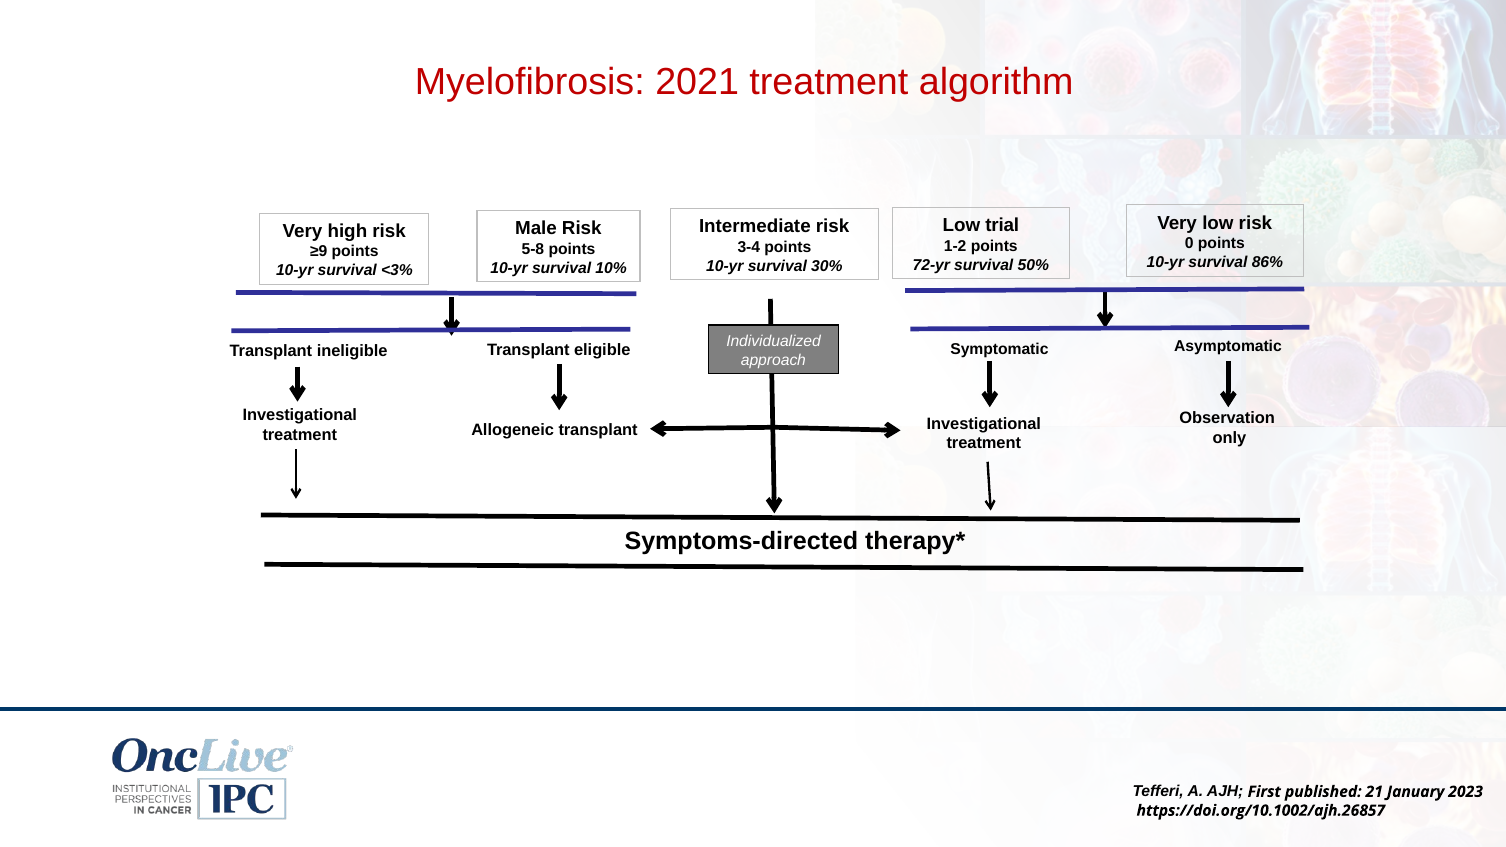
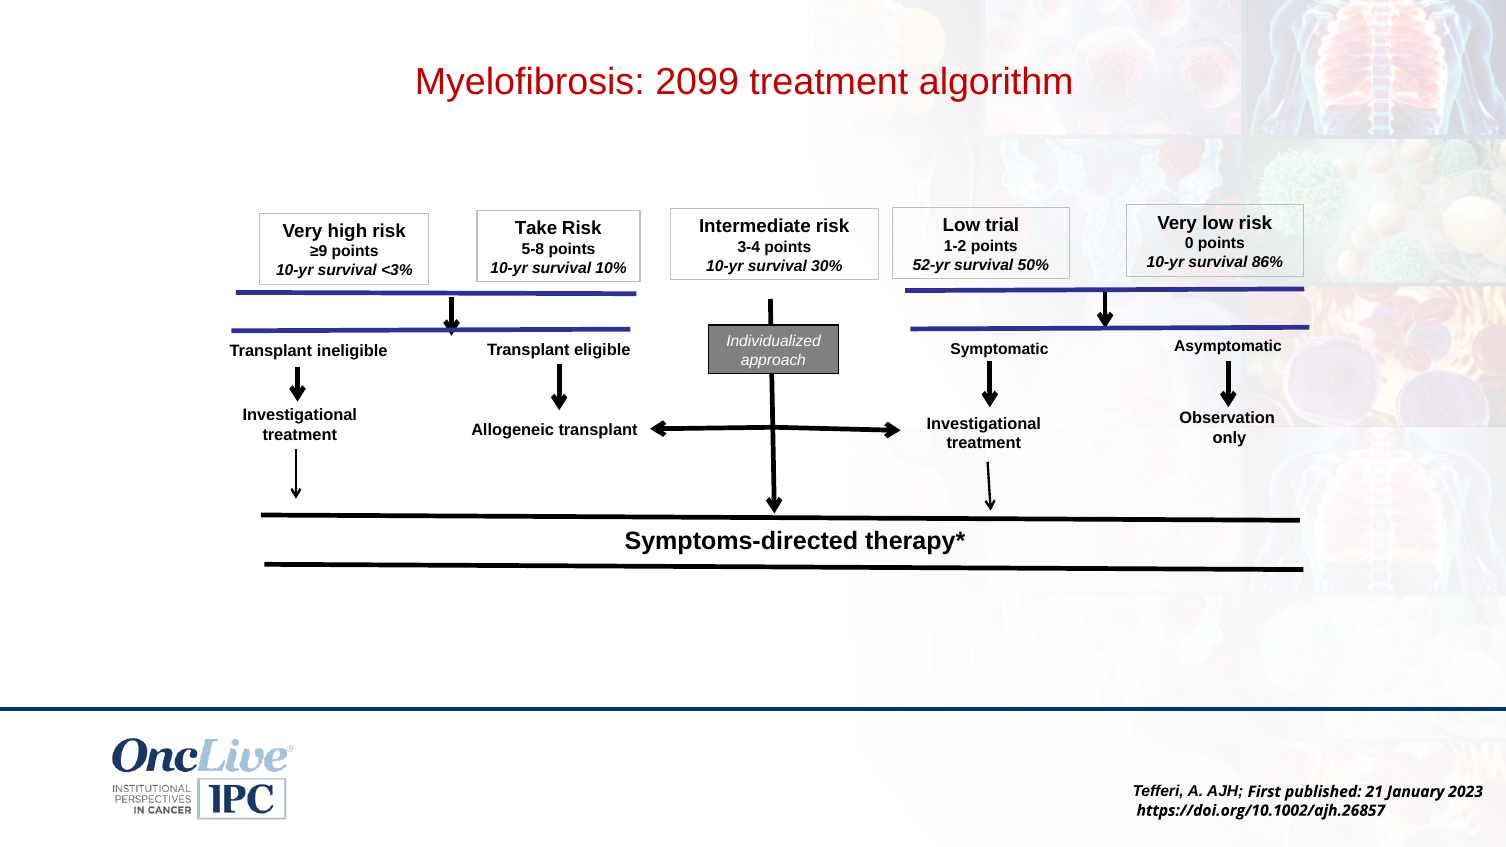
2021: 2021 -> 2099 (697, 82)
Male: Male -> Take (536, 229)
72-yr: 72-yr -> 52-yr (931, 265)
